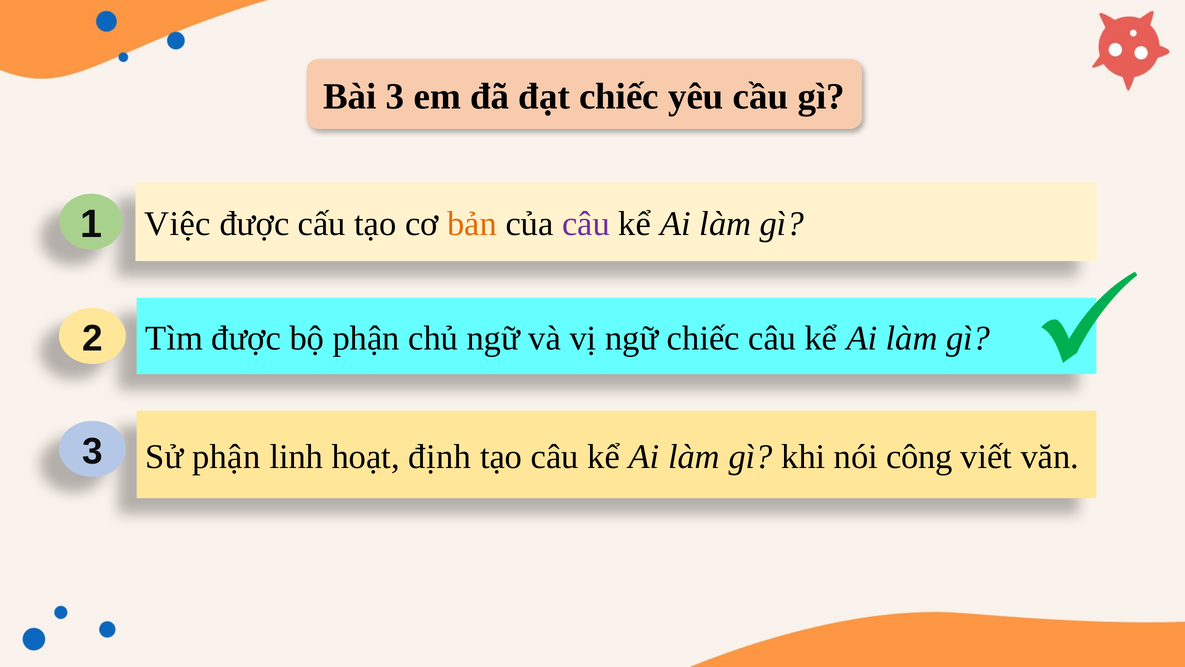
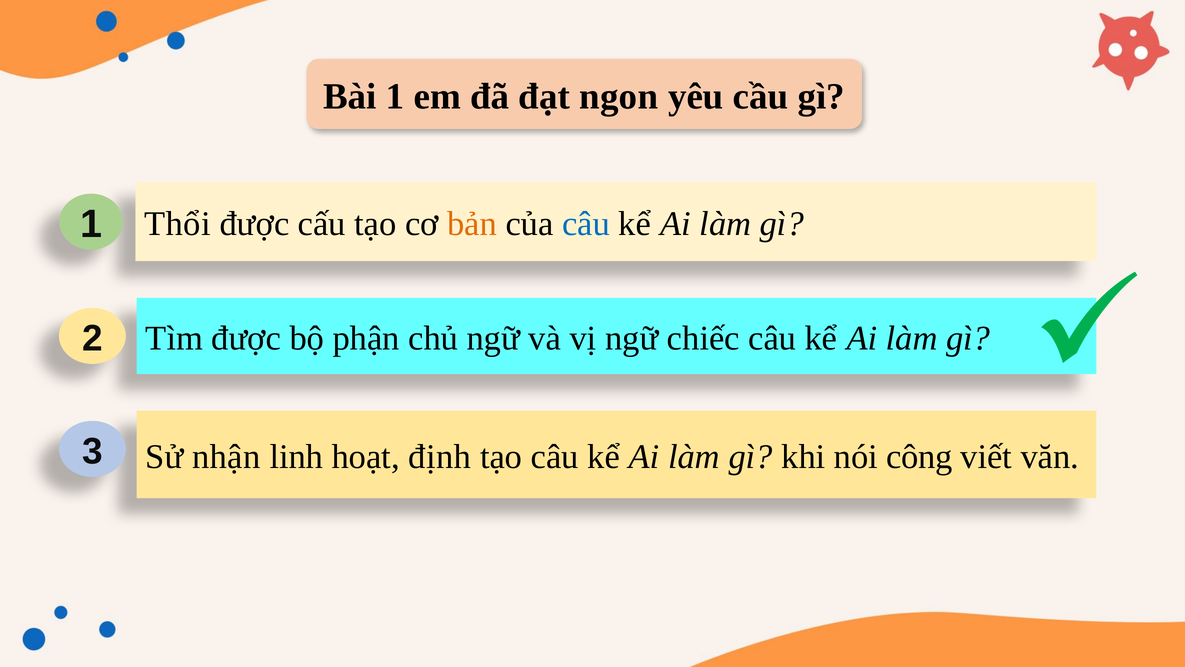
Bài 3: 3 -> 1 (395, 96)
đạt chiếc: chiếc -> ngon (619, 96)
Việc: Việc -> Thổi (178, 224)
câu colour: purple -> blue (586, 224)
Sử phận: phận -> nhận (226, 457)
